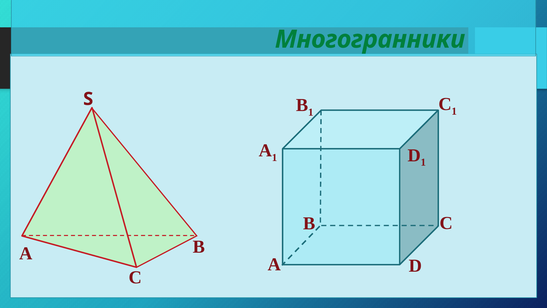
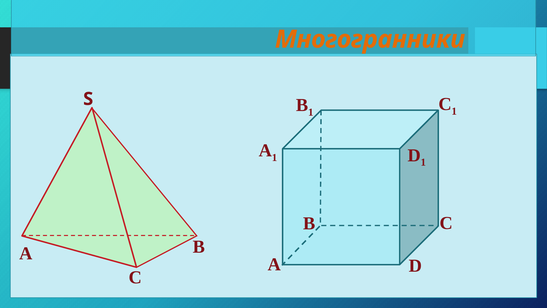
Многогранники colour: green -> orange (370, 39)
